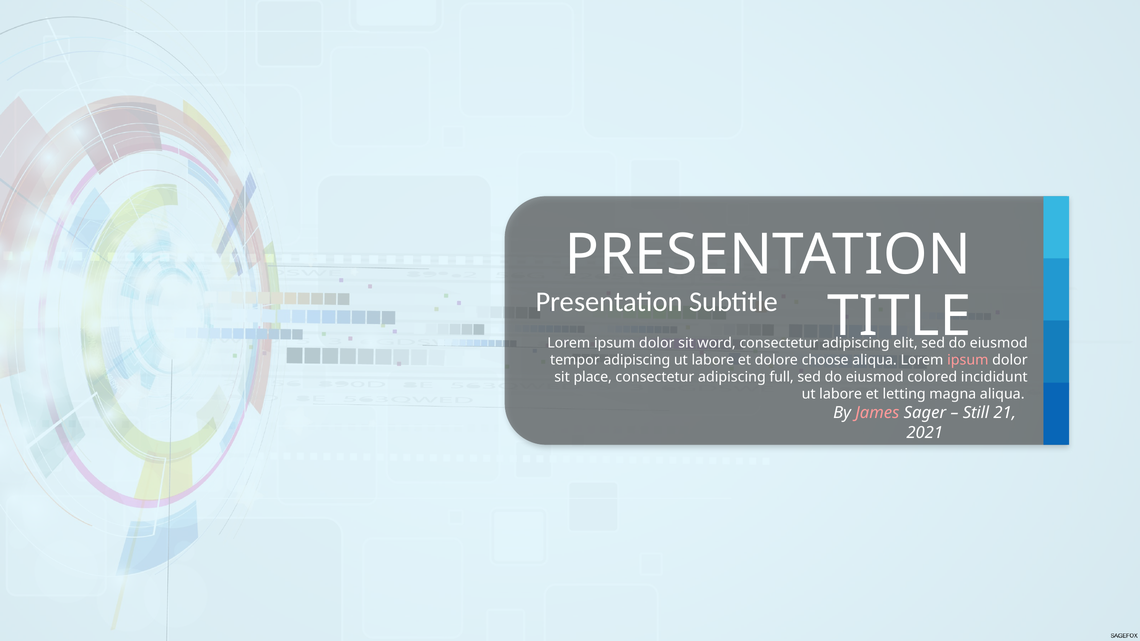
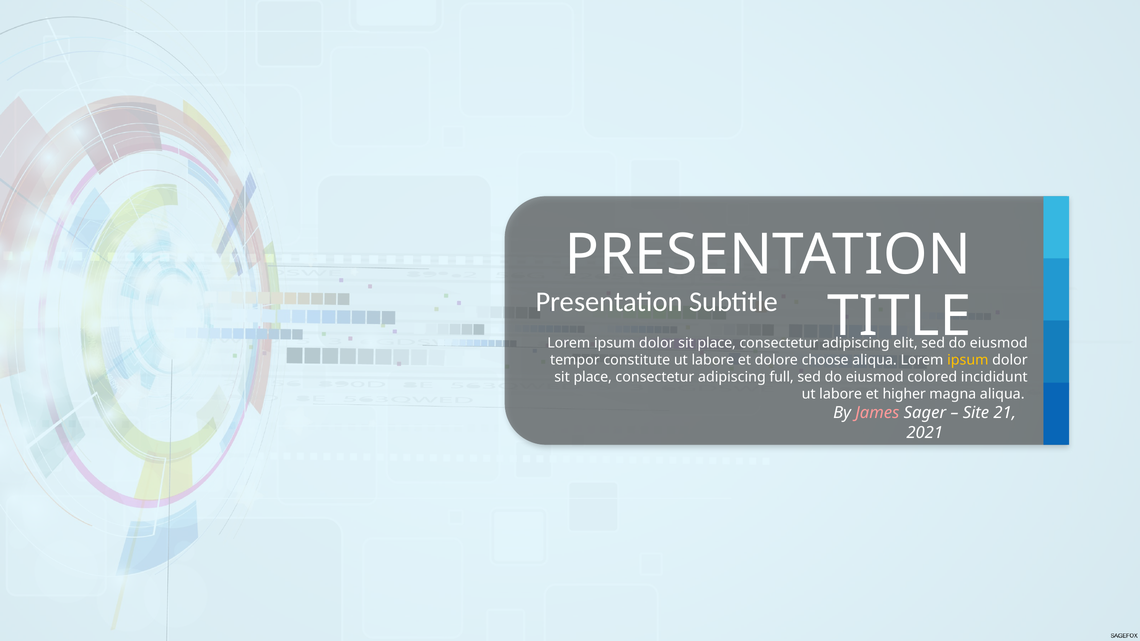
word: word -> place (717, 343)
tempor adipiscing: adipiscing -> constitute (637, 360)
ipsum colour: pink -> yellow (968, 360)
letting: letting -> higher (904, 394)
Still: Still -> Site (976, 413)
